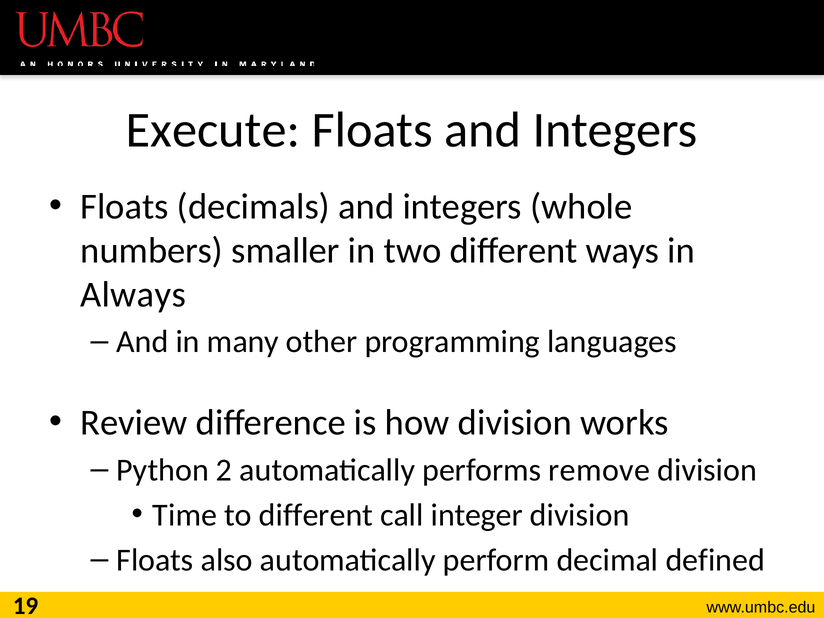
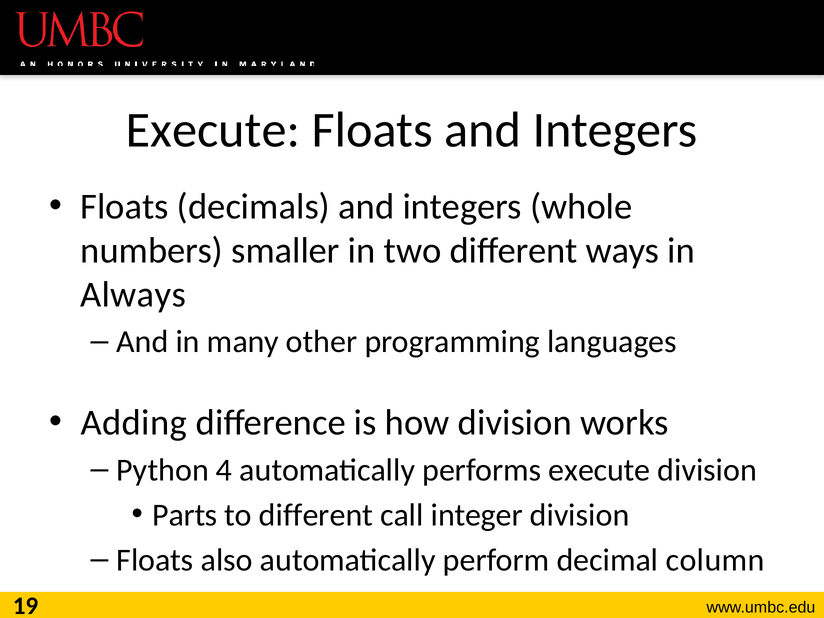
Review: Review -> Adding (134, 423)
2: 2 -> 4 (224, 470)
performs remove: remove -> execute (599, 470)
Time: Time -> Parts (185, 515)
defined: defined -> column (715, 560)
